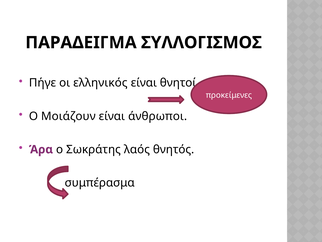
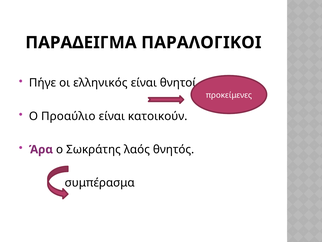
ΣΥΛΛΟΓΙΣΜΟΣ: ΣΥΛΛΟΓΙΣΜΟΣ -> ΠΑΡΑΛΟΓΙΚΟΙ (201, 42)
Μοιάζουν: Μοιάζουν -> Προαύλιο (68, 116)
άνθρωποι: άνθρωποι -> κατοικούν (158, 116)
